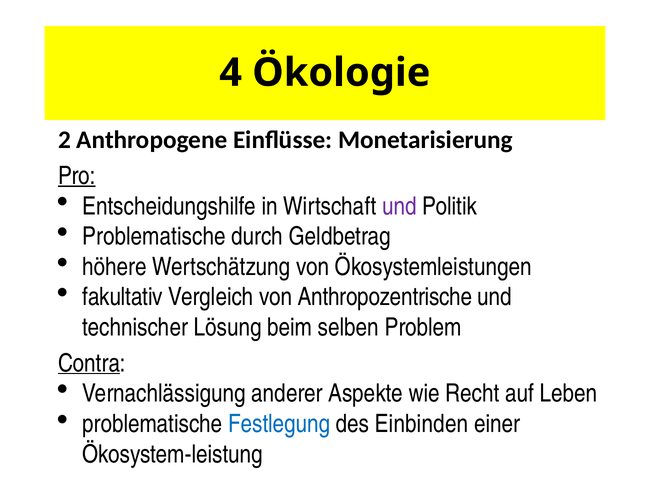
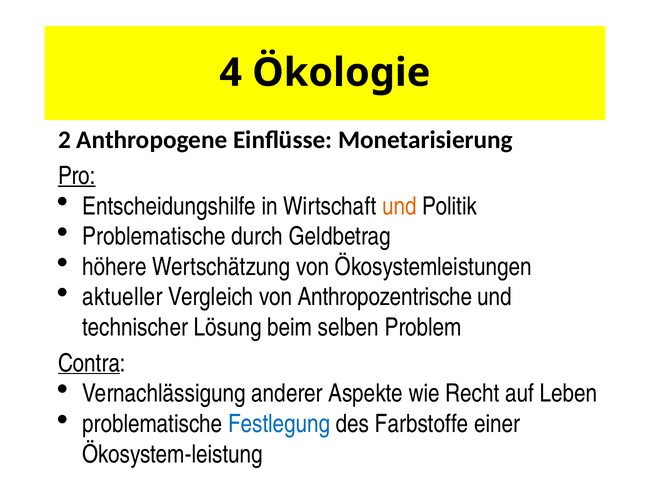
und colour: purple -> orange (399, 206)
fakultativ: fakultativ -> aktueller (122, 297)
Einbinden: Einbinden -> Farbstoffe (422, 424)
